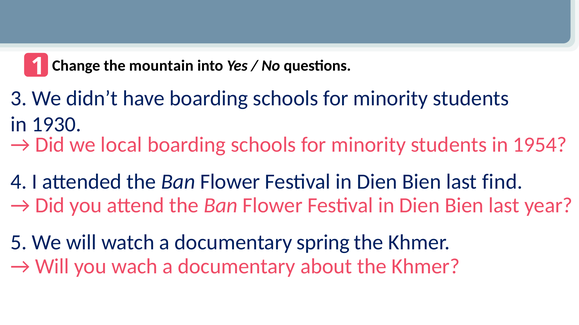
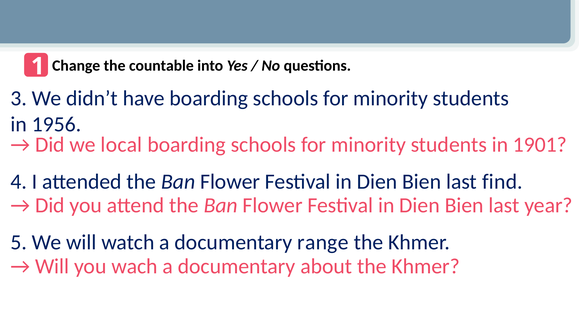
mountain: mountain -> countable (161, 66)
1930: 1930 -> 1956 (56, 124)
1954: 1954 -> 1901 (540, 145)
spring: spring -> range (323, 243)
